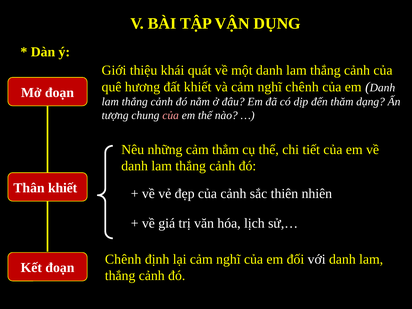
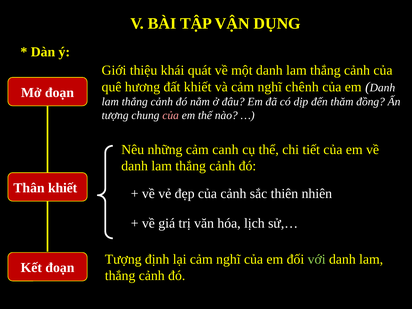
dạng: dạng -> đồng (371, 102)
thẳm: thẳm -> canh (225, 150)
Chênh: Chênh -> Tượng (123, 259)
với colour: white -> light green (317, 259)
